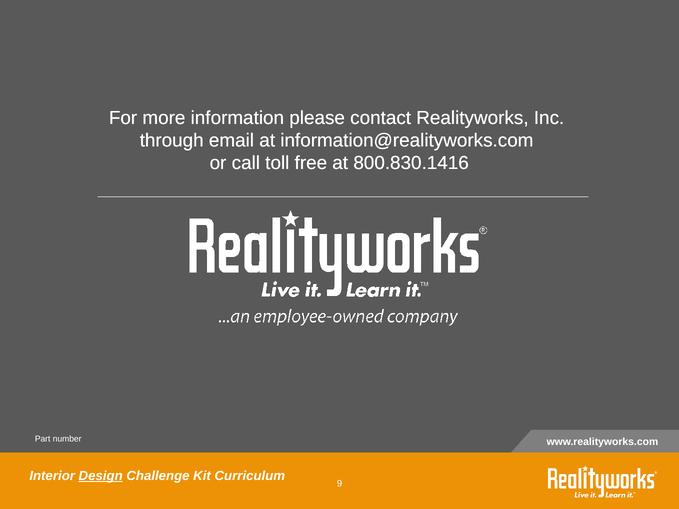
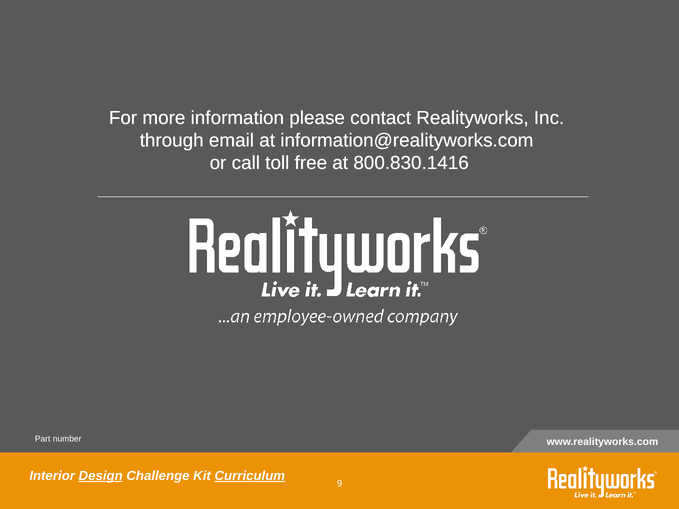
Curriculum underline: none -> present (250, 476)
